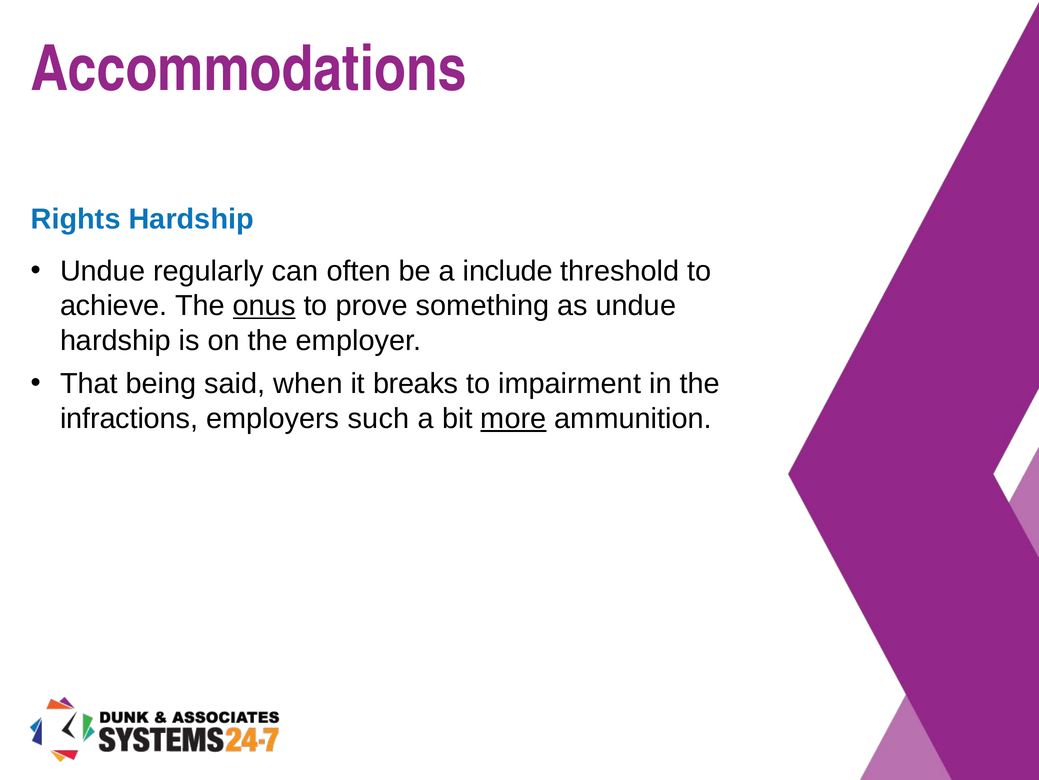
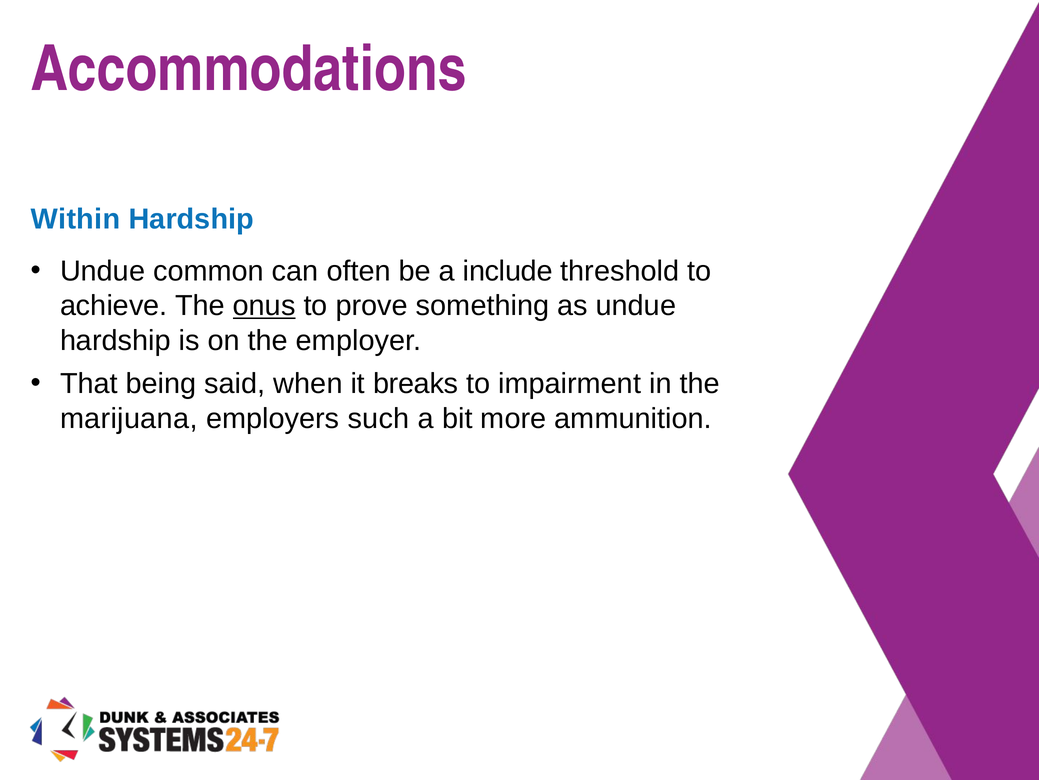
Rights: Rights -> Within (76, 219)
regularly: regularly -> common (208, 271)
infractions: infractions -> marijuana (129, 418)
more underline: present -> none (513, 418)
